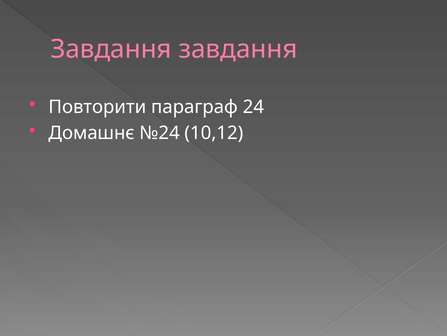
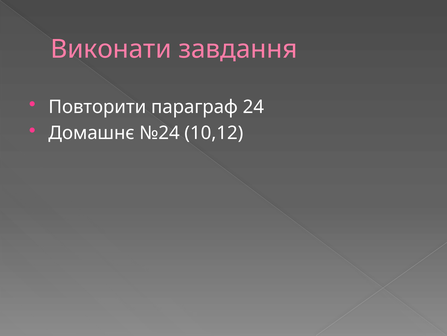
Завдання: Завдання -> Виконати (111, 49)
